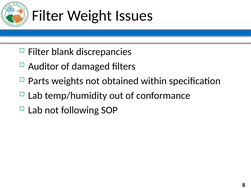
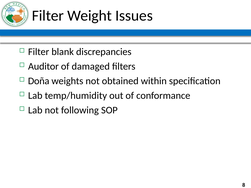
Parts: Parts -> Doña (39, 81)
